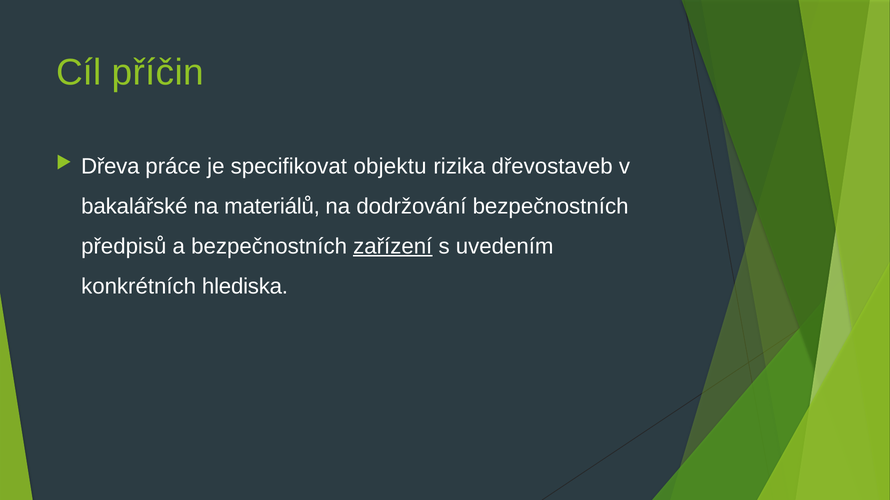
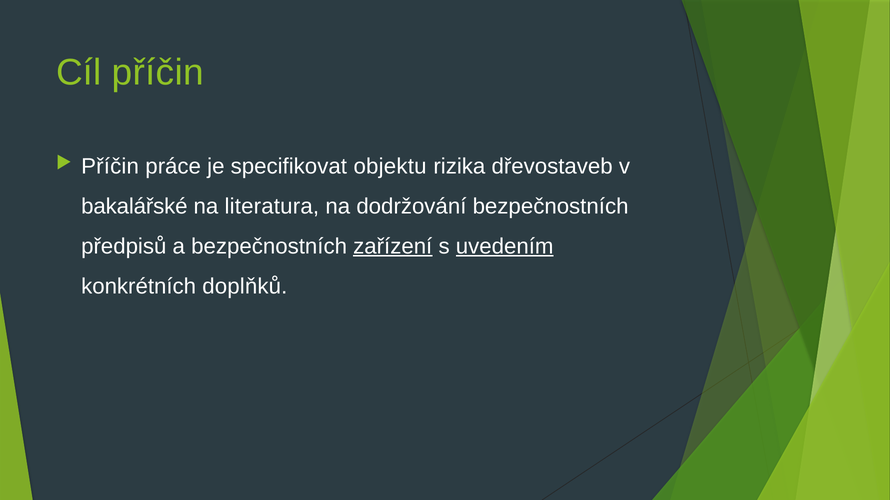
Dřeva: Dřeva -> Příčin (110, 166)
materiálů: materiálů -> literatura (272, 206)
uvedením underline: none -> present (505, 246)
hlediska: hlediska -> doplňků (245, 287)
